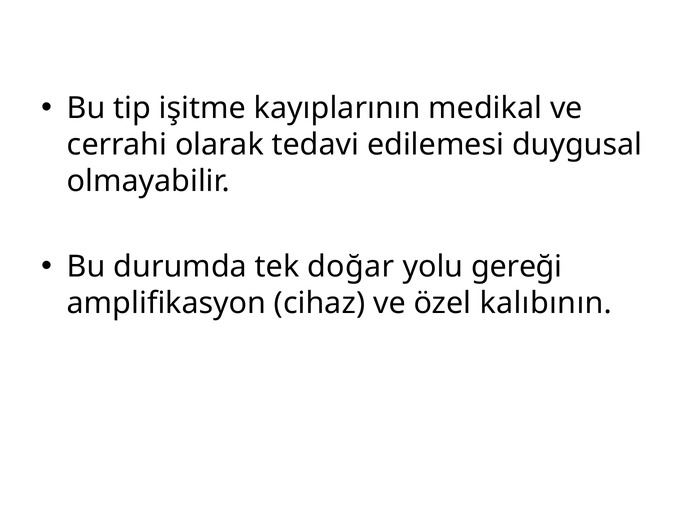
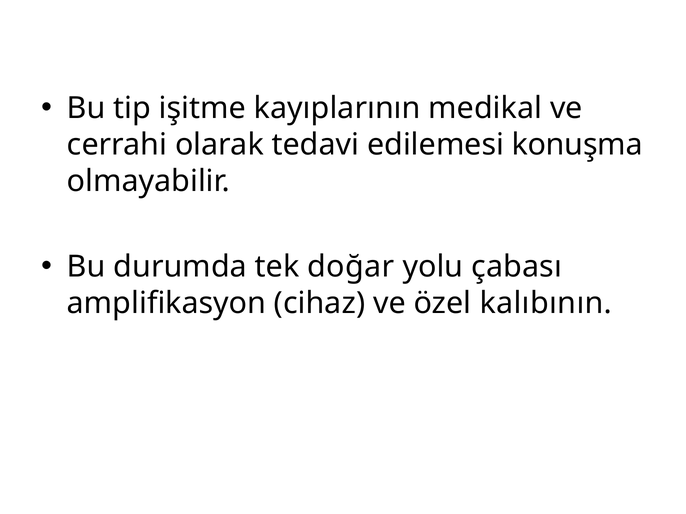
duygusal: duygusal -> konuşma (577, 145)
gereği: gereği -> çabası (517, 267)
